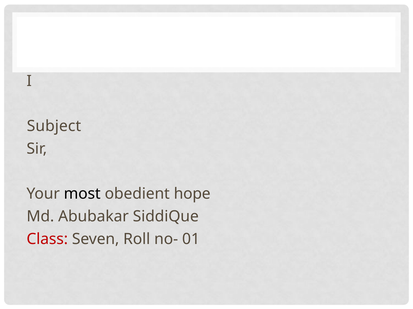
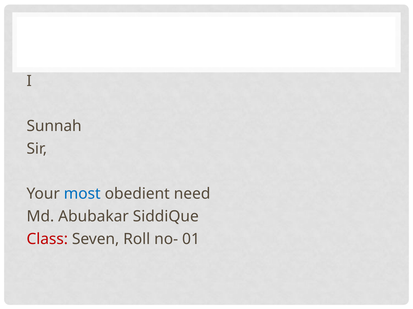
Subject: Subject -> Sunnah (54, 126)
most colour: black -> blue (82, 194)
hope: hope -> need (192, 194)
